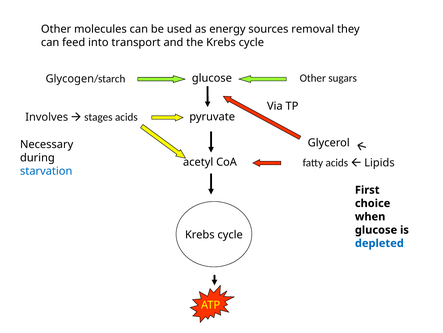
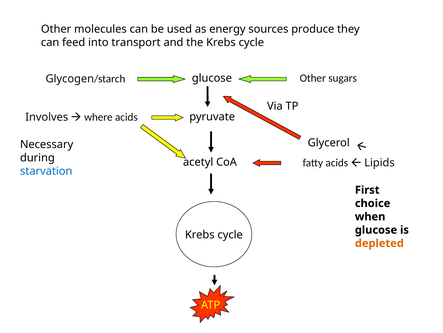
removal: removal -> produce (313, 29)
stages: stages -> where (98, 117)
depleted colour: blue -> orange (379, 243)
